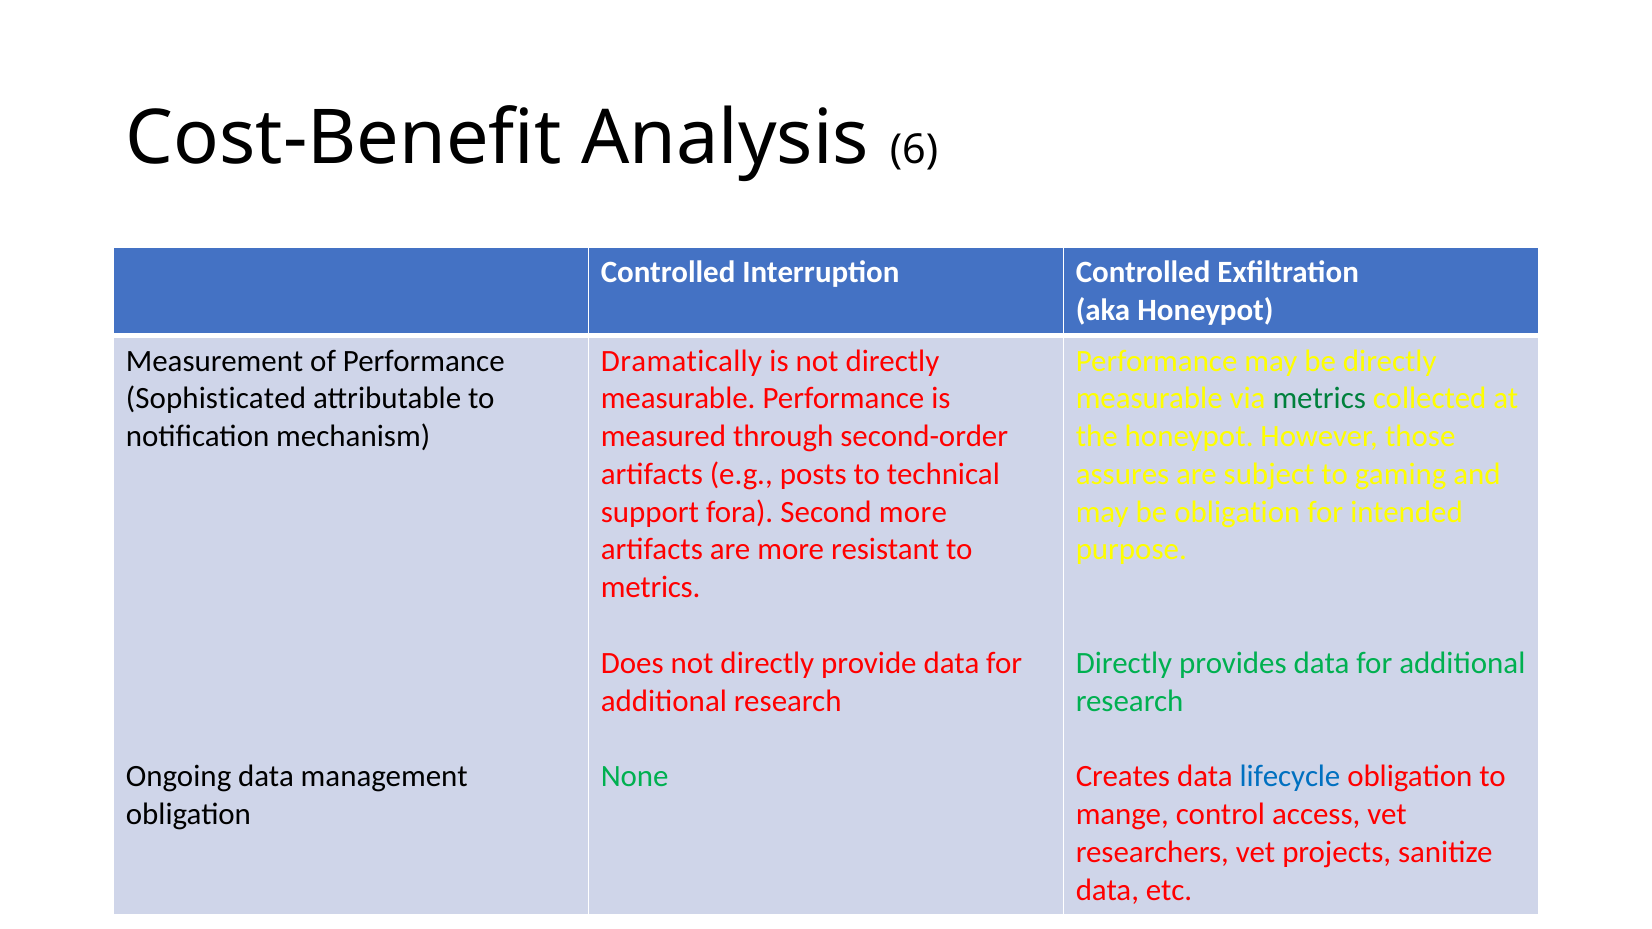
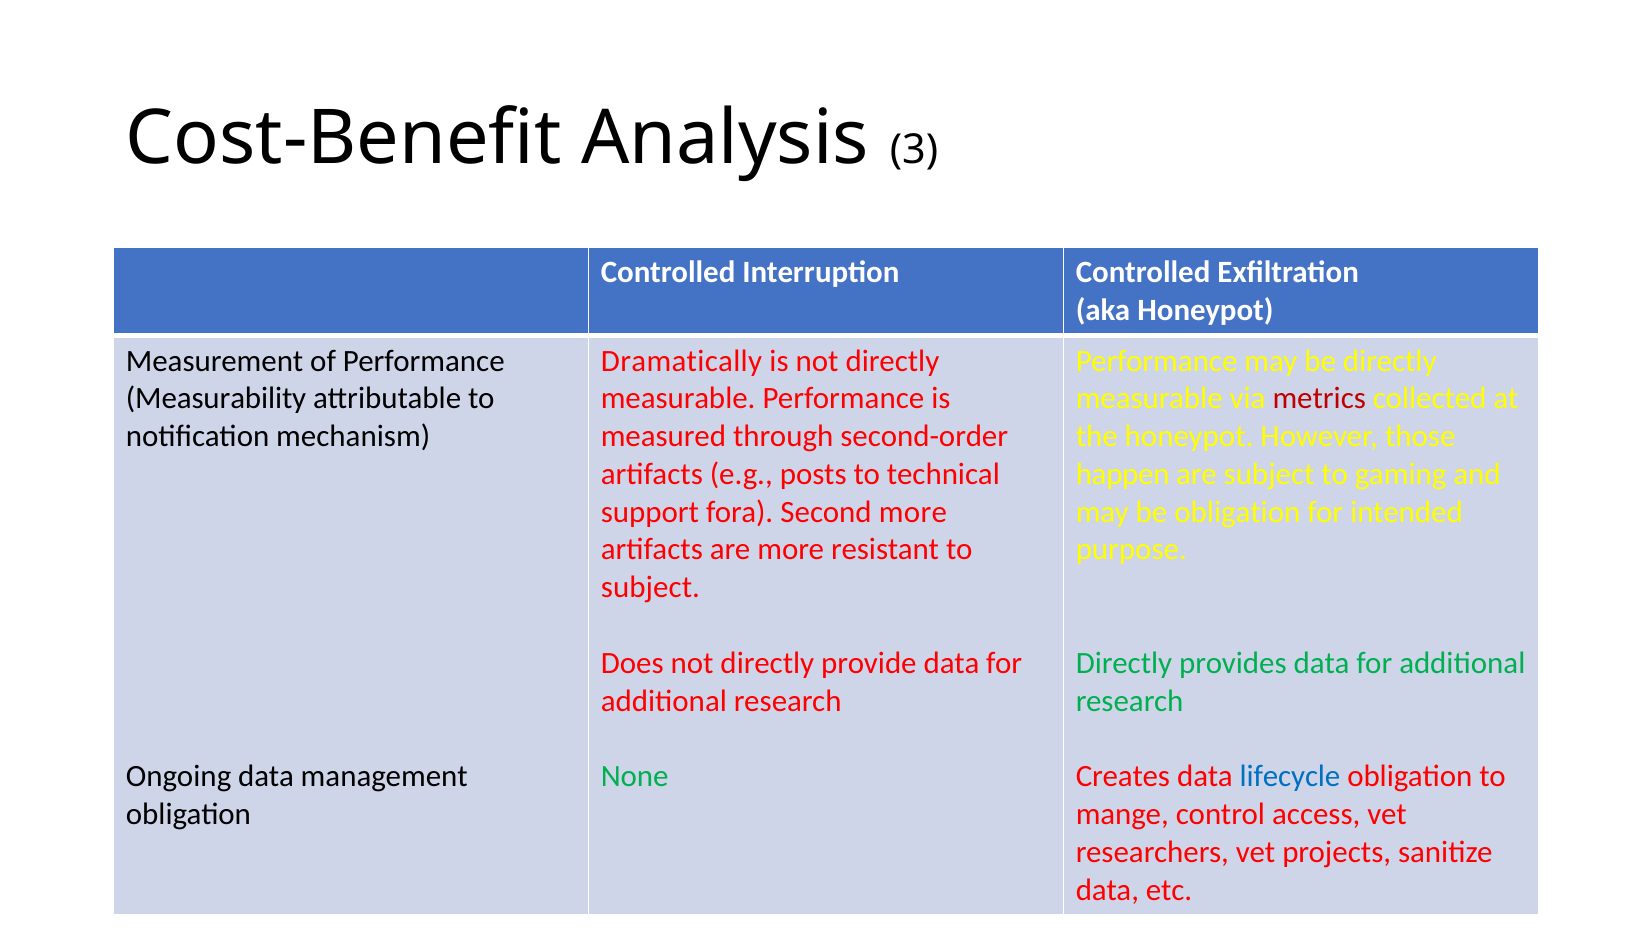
6: 6 -> 3 (914, 150)
Sophisticated: Sophisticated -> Measurability (216, 399)
metrics colour: green -> red (1319, 399)
assures: assures -> happen (1123, 474)
metrics: metrics -> subject (650, 588)
